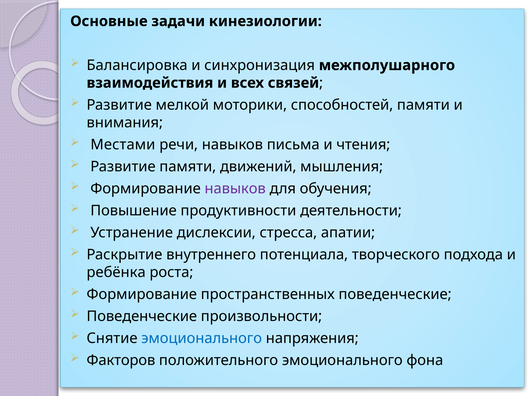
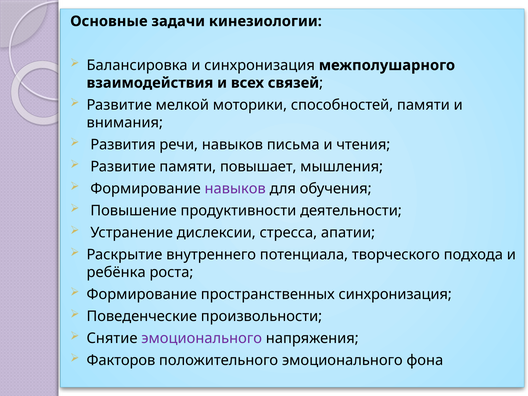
Местами: Местами -> Развития (123, 145)
движений: движений -> повышает (258, 167)
пространственных поведенческие: поведенческие -> синхронизация (395, 294)
эмоционального colour: blue -> purple (202, 338)
